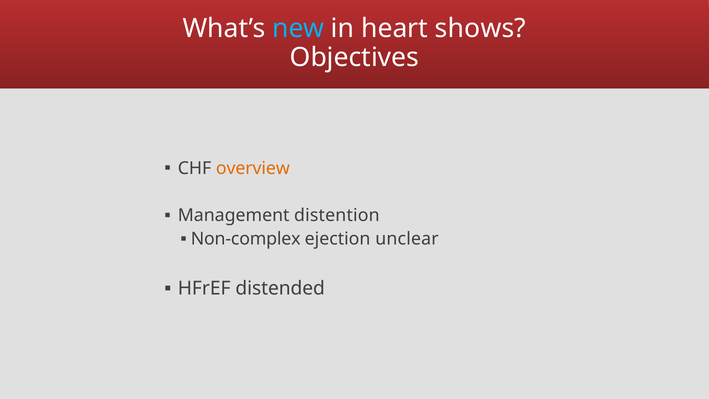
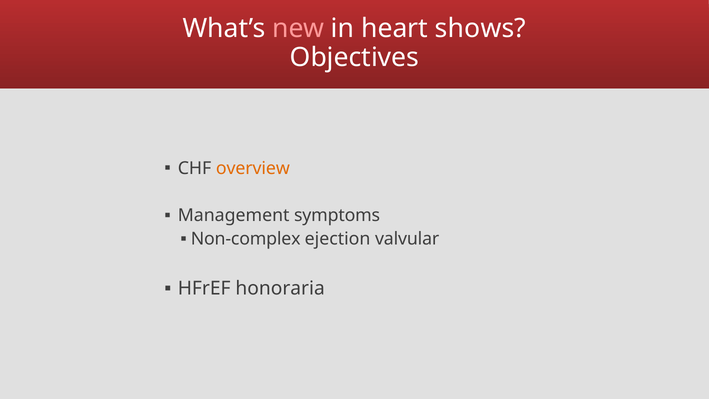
new colour: light blue -> pink (298, 28)
distention: distention -> symptoms (337, 215)
unclear: unclear -> valvular (407, 239)
distended: distended -> honoraria (280, 288)
